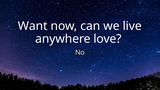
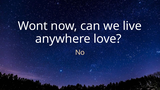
Want: Want -> Wont (33, 26)
